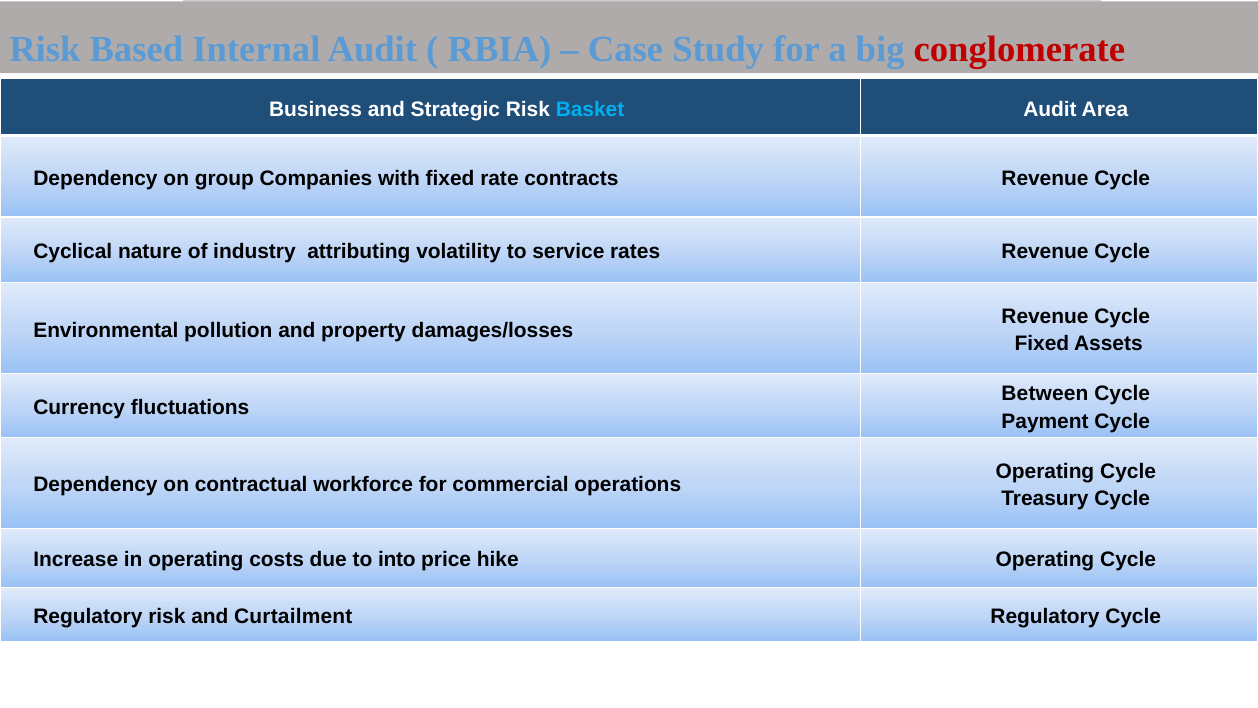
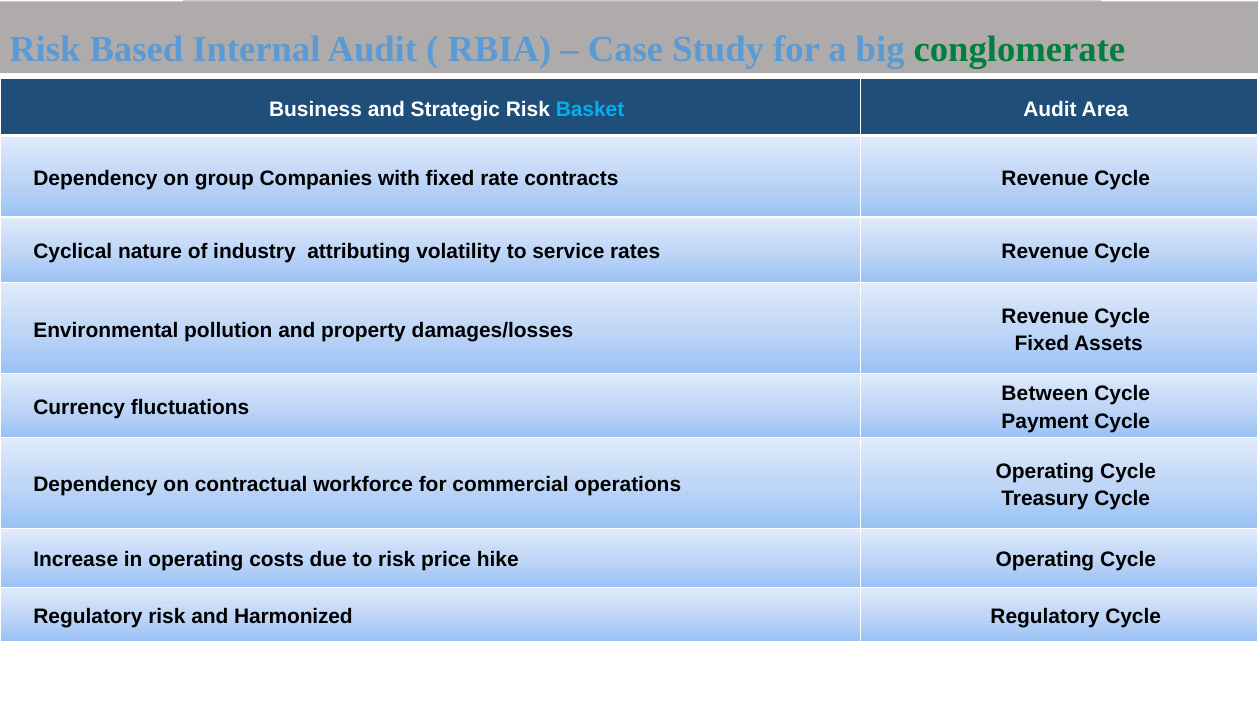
conglomerate colour: red -> green (1019, 49)
to into: into -> risk (397, 559)
Curtailment: Curtailment -> Harmonized (293, 616)
